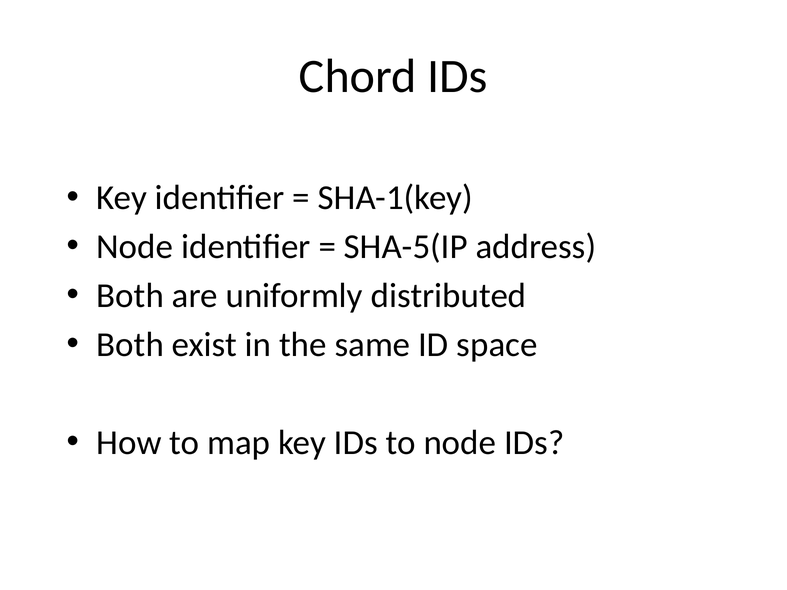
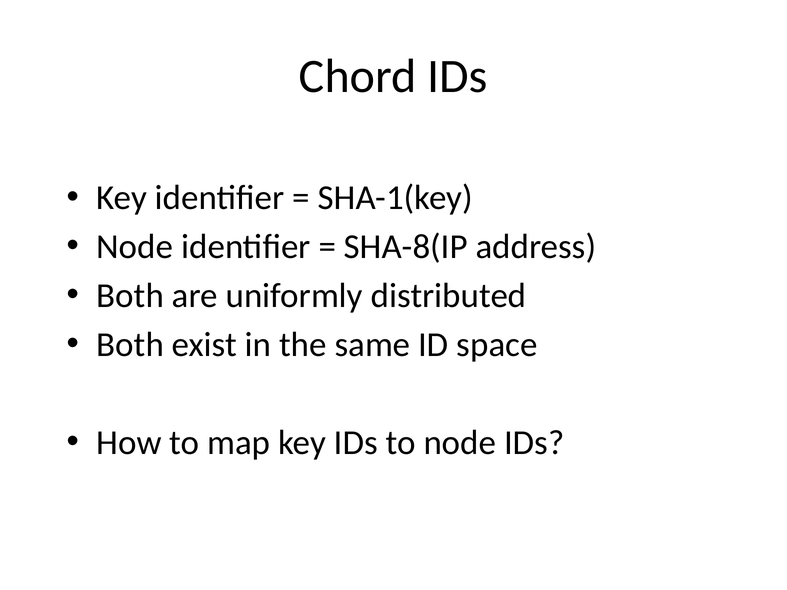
SHA-5(IP: SHA-5(IP -> SHA-8(IP (406, 247)
